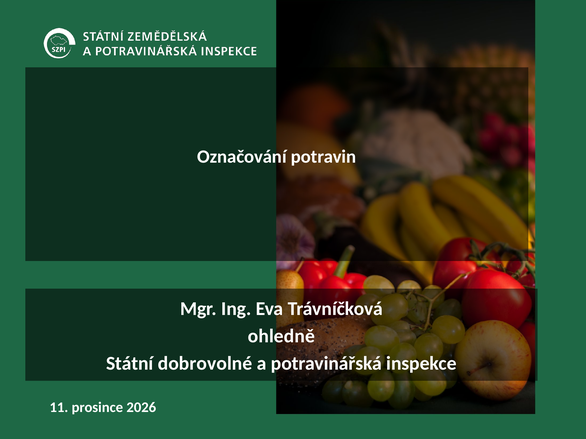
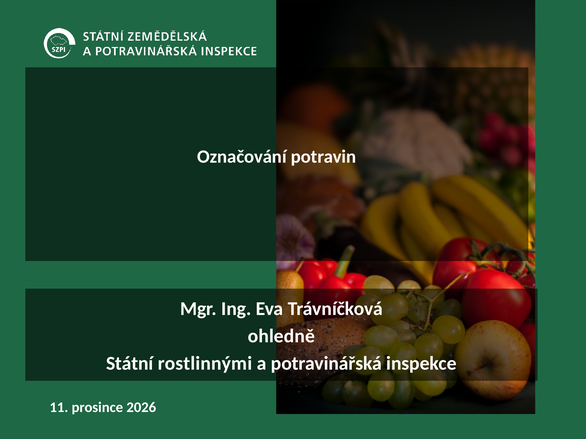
dobrovolné: dobrovolné -> rostlinnými (205, 364)
